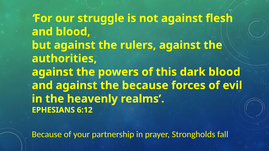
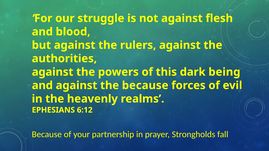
dark blood: blood -> being (224, 72)
